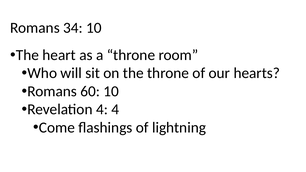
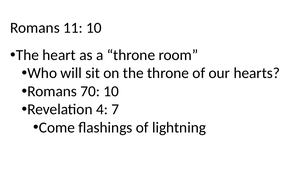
34: 34 -> 11 (73, 28)
60: 60 -> 70 (90, 91)
4 4: 4 -> 7 (115, 109)
